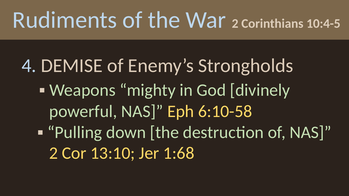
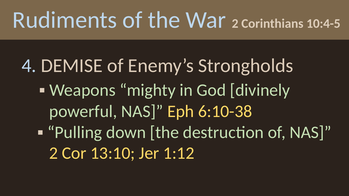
6:10-58: 6:10-58 -> 6:10-38 (225, 112)
1:68: 1:68 -> 1:12 (179, 153)
